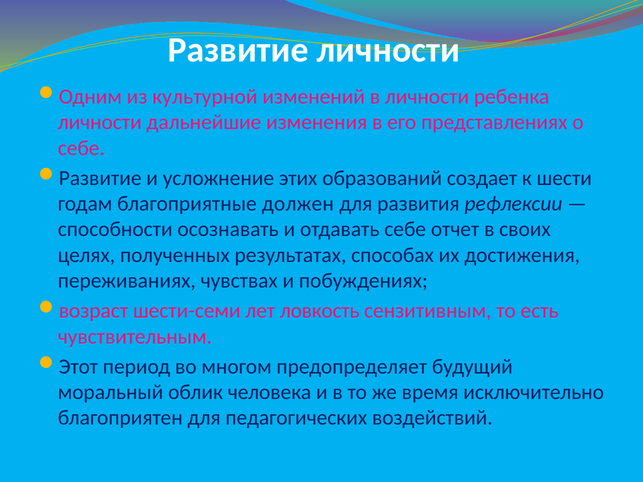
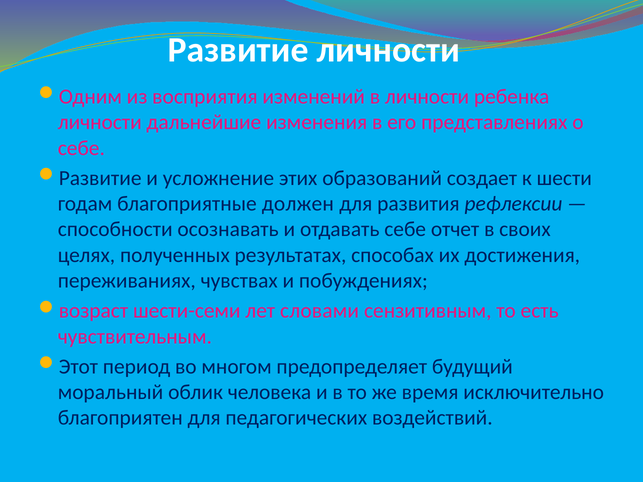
культурной: культурной -> восприятия (205, 97)
ловкость: ловкость -> словами (320, 311)
